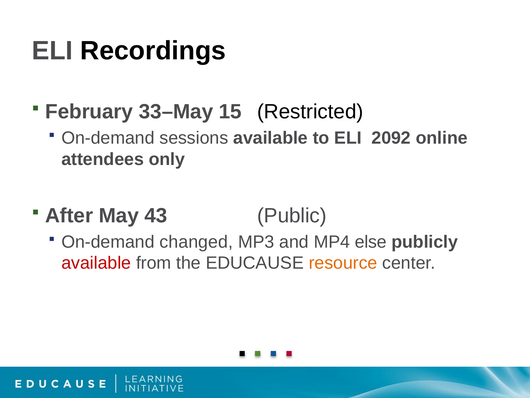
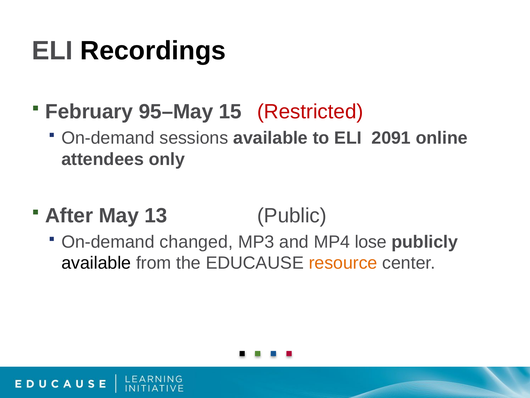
33–May: 33–May -> 95–May (176, 112)
Restricted colour: black -> red (310, 112)
2092: 2092 -> 2091 (391, 138)
43: 43 -> 13 (156, 215)
else: else -> lose (371, 242)
available colour: red -> black (96, 263)
